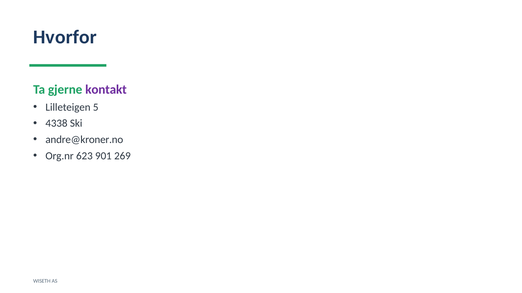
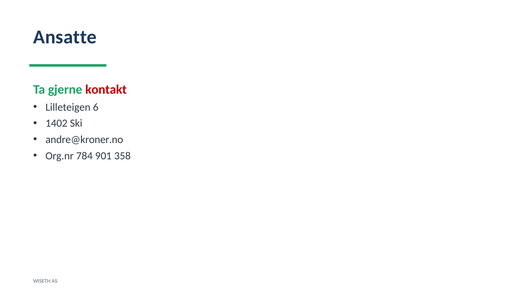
Hvorfor: Hvorfor -> Ansatte (65, 37)
kontakt colour: purple -> red (106, 90)
5: 5 -> 6 (96, 107)
4338: 4338 -> 1402 (56, 124)
623: 623 -> 784 (84, 156)
269: 269 -> 358 (122, 156)
